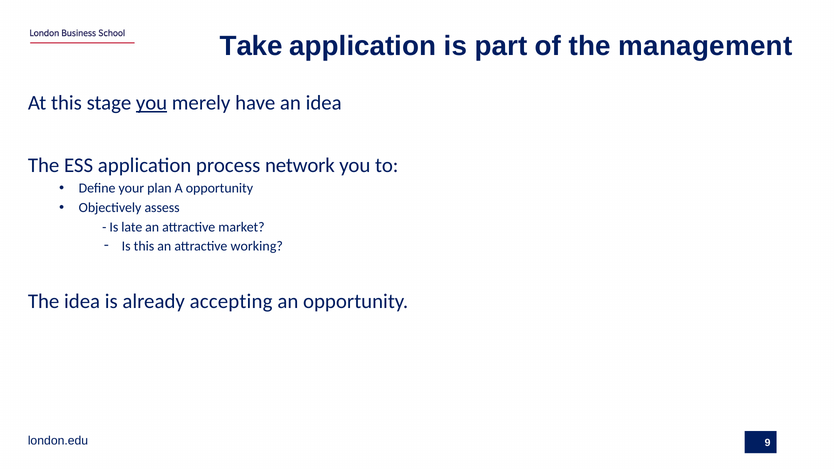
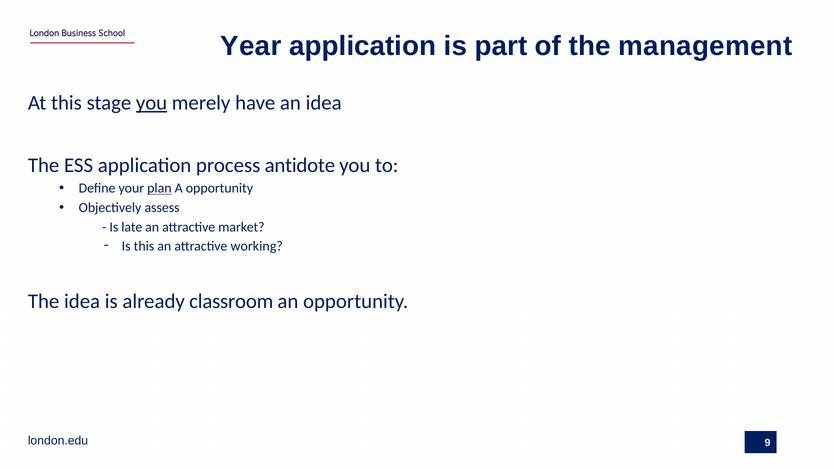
Take: Take -> Year (251, 46)
network: network -> antidote (300, 165)
plan underline: none -> present (159, 188)
accepting: accepting -> classroom (231, 301)
